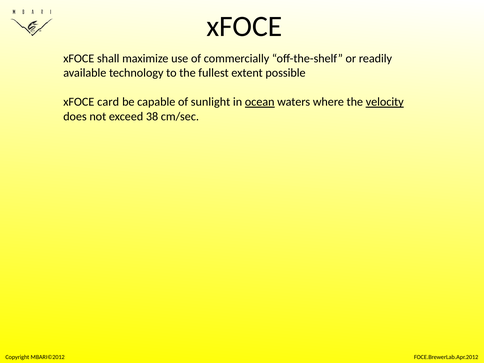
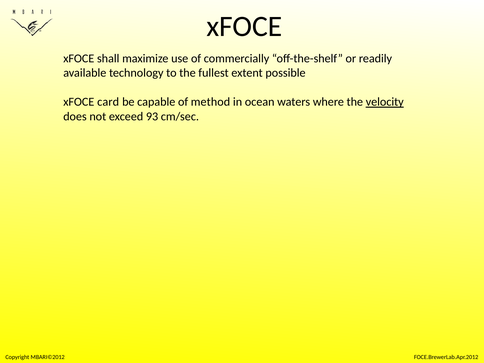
sunlight: sunlight -> method (210, 102)
ocean underline: present -> none (260, 102)
38: 38 -> 93 (152, 117)
